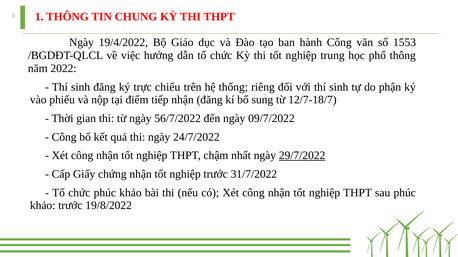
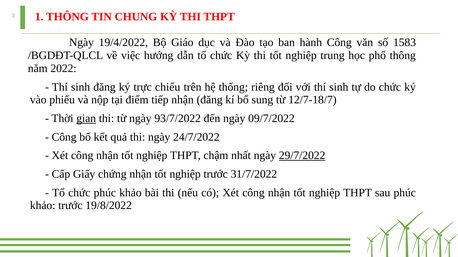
1553: 1553 -> 1583 (405, 43)
do phận: phận -> chức (390, 87)
gian underline: none -> present (86, 119)
56/7/2022: 56/7/2022 -> 93/7/2022 (178, 119)
